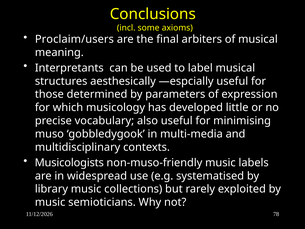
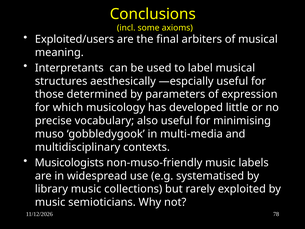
Proclaim/users: Proclaim/users -> Exploited/users (75, 39)
